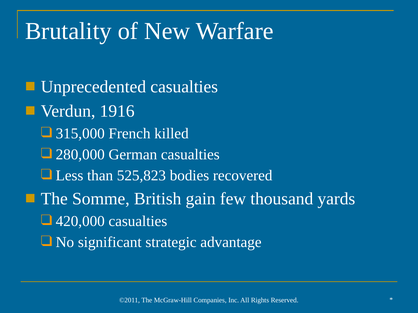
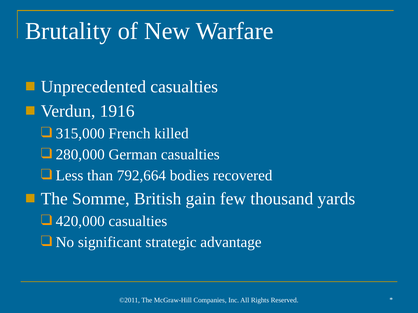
525,823: 525,823 -> 792,664 (141, 176)
